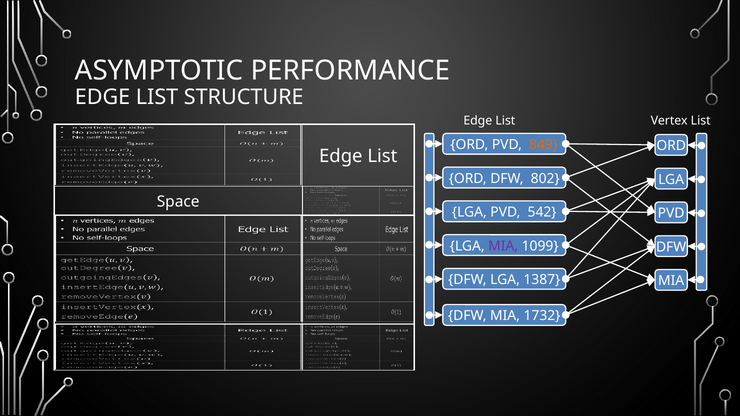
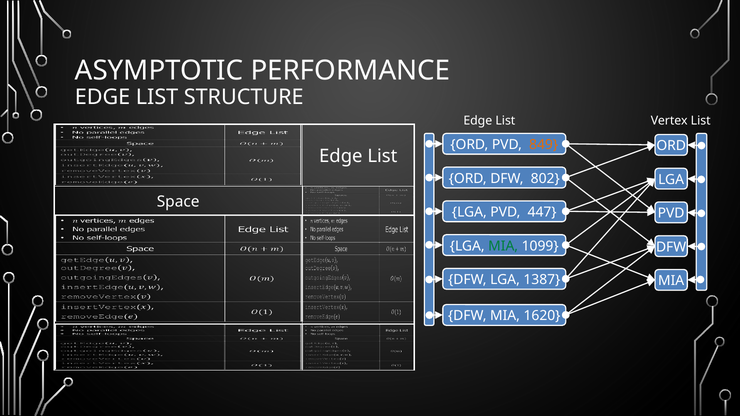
542: 542 -> 447 (542, 212)
MIA colour: purple -> green (503, 246)
1732: 1732 -> 1620 (542, 316)
